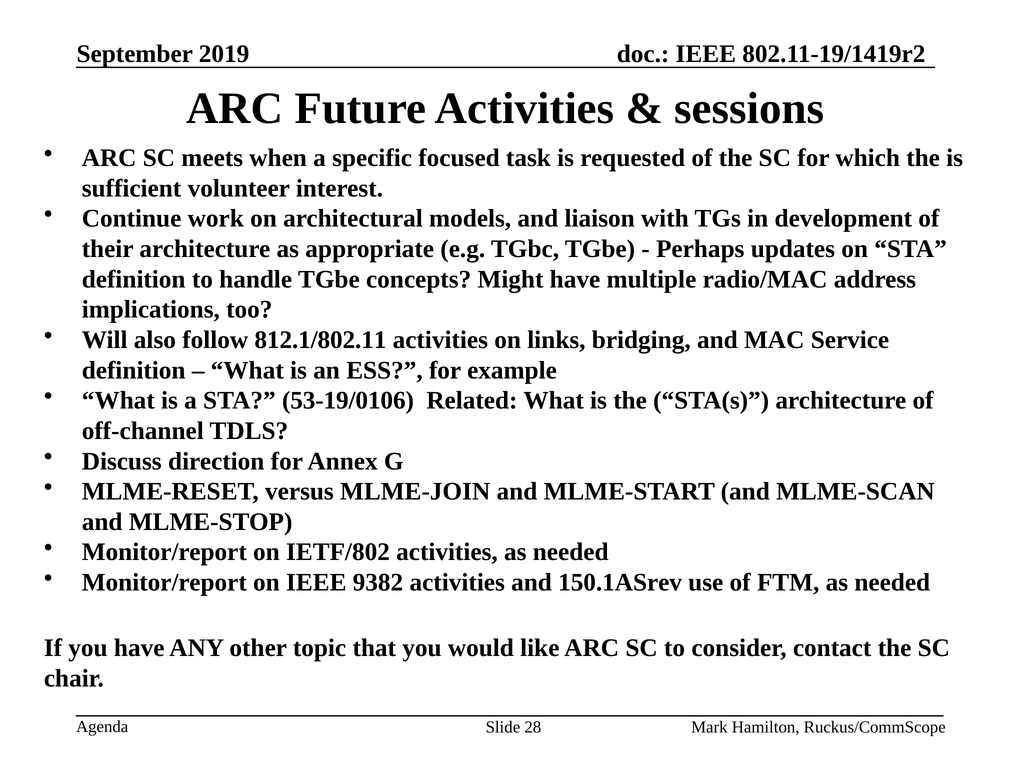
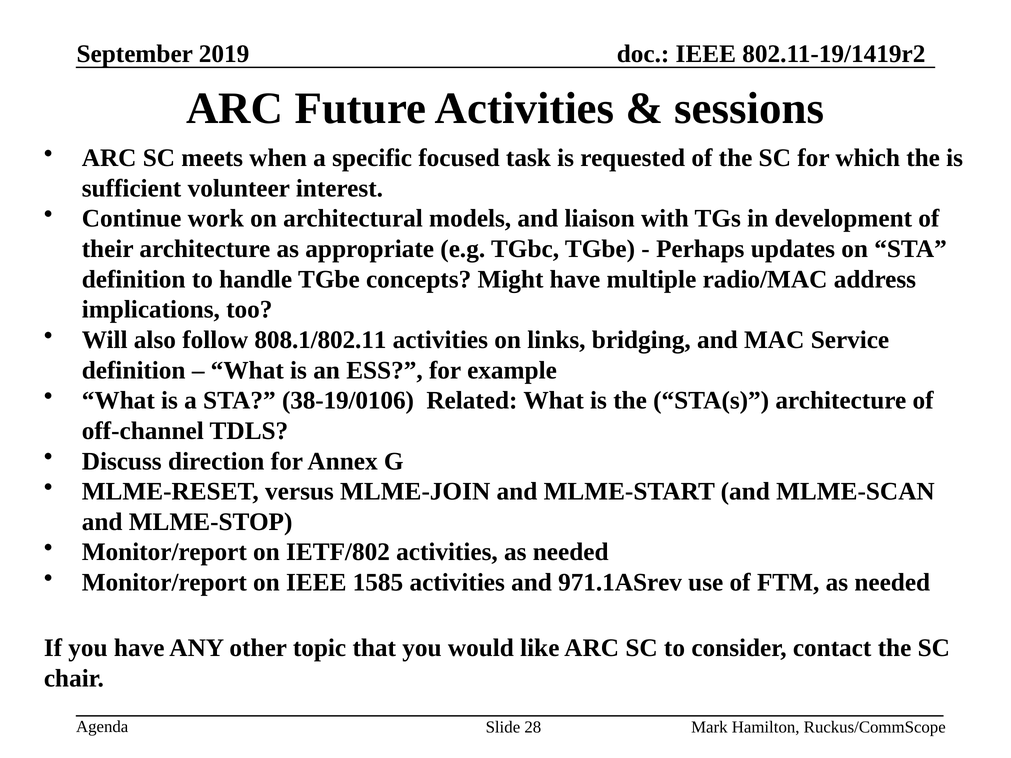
812.1/802.11: 812.1/802.11 -> 808.1/802.11 (320, 340)
53-19/0106: 53-19/0106 -> 38-19/0106 (348, 401)
9382: 9382 -> 1585 (378, 583)
150.1ASrev: 150.1ASrev -> 971.1ASrev (620, 583)
